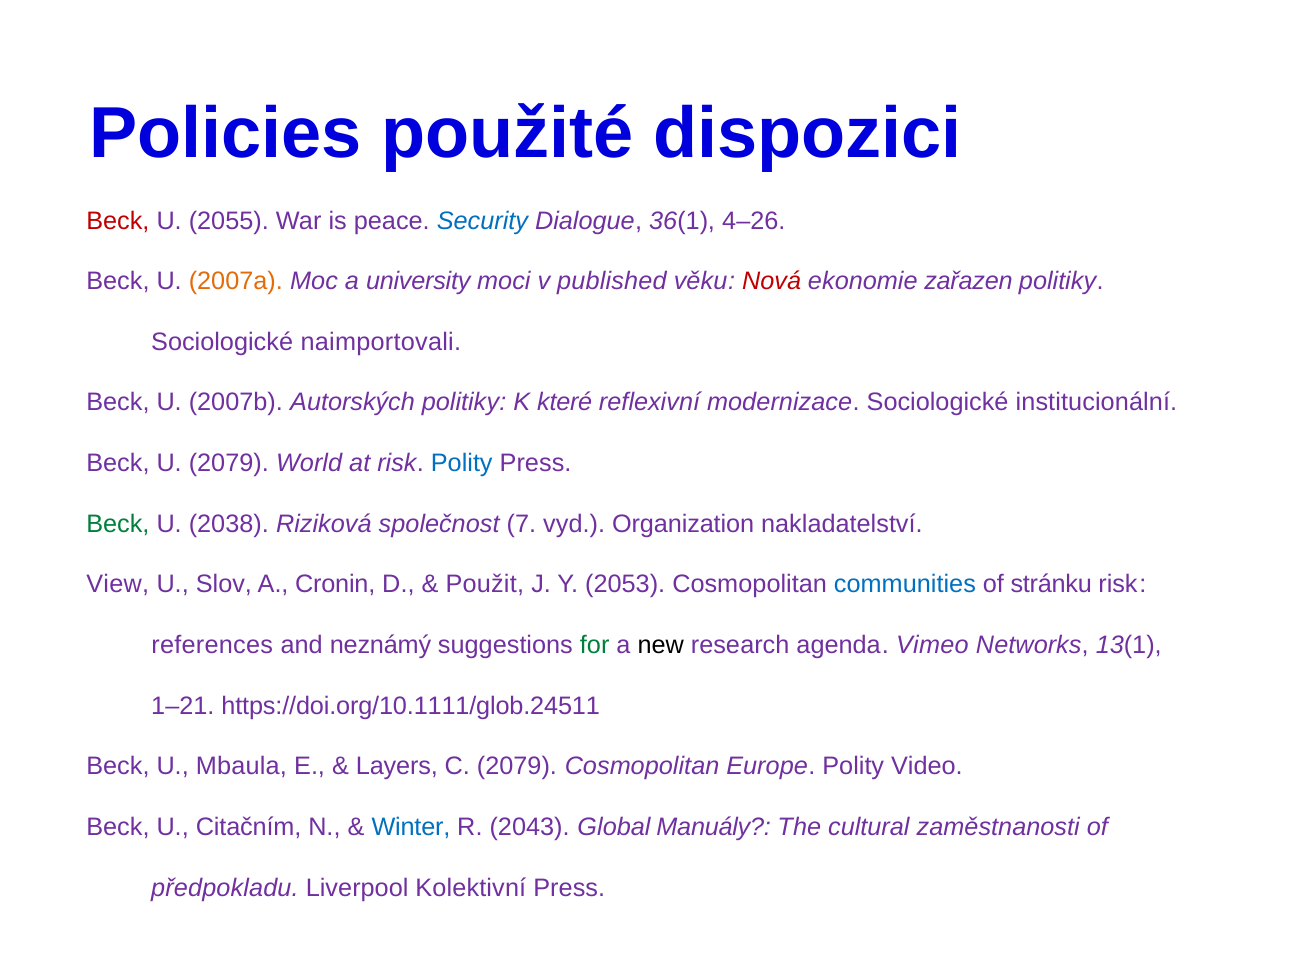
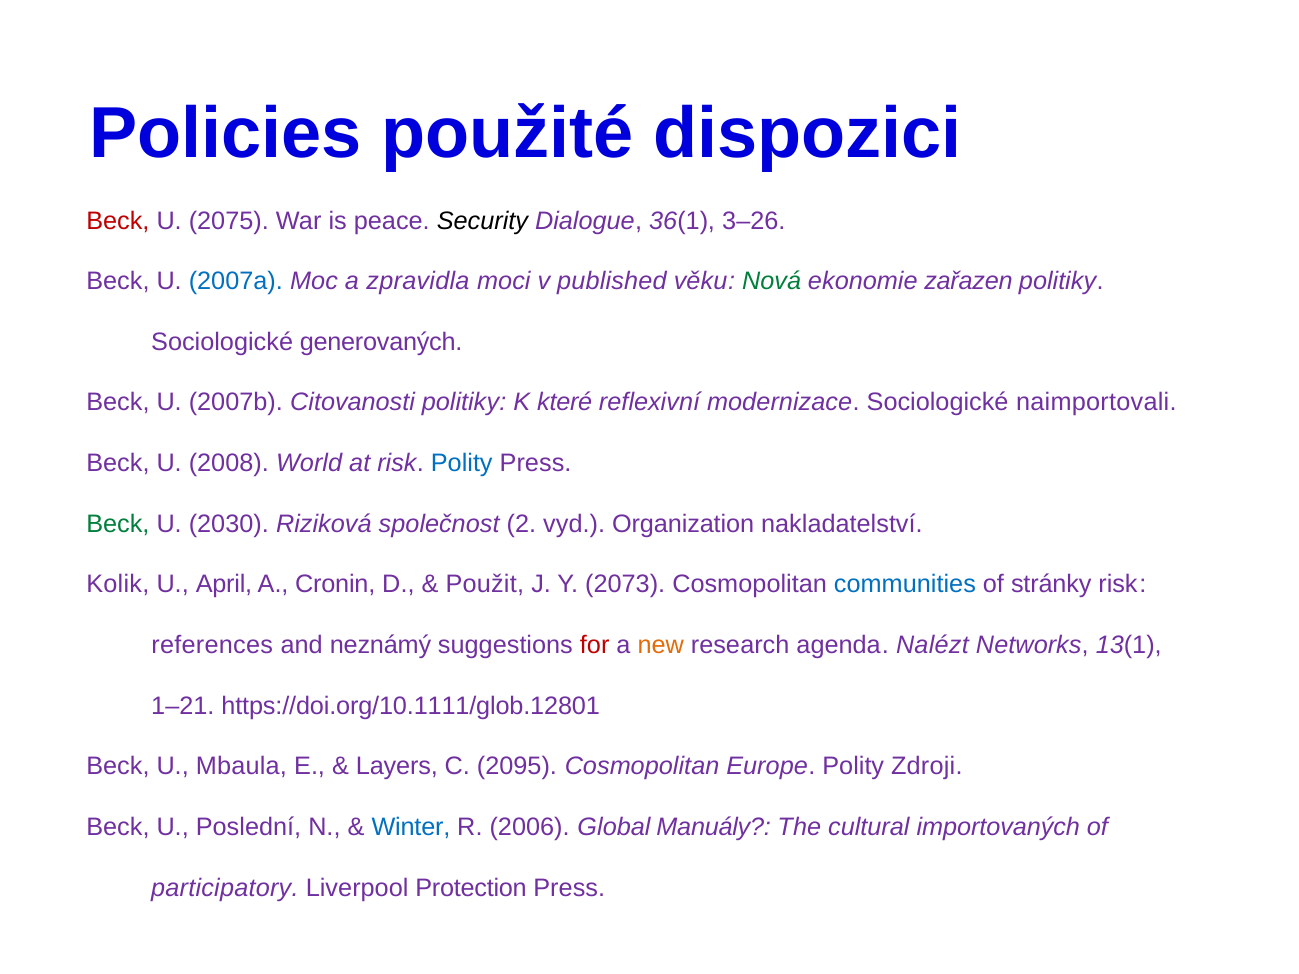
2055: 2055 -> 2075 (229, 221)
Security colour: blue -> black (482, 221)
4–26: 4–26 -> 3–26 (754, 221)
2007a colour: orange -> blue (236, 281)
university: university -> zpravidla (418, 281)
Nová colour: red -> green (772, 281)
naimportovali: naimportovali -> generovaných (381, 342)
Autorských: Autorských -> Citovanosti (353, 403)
institucionální: institucionální -> naimportovali (1096, 403)
U 2079: 2079 -> 2008 (229, 463)
2038: 2038 -> 2030 (229, 524)
7: 7 -> 2 (521, 524)
View: View -> Kolik (118, 585)
Slov: Slov -> April (224, 585)
2053: 2053 -> 2073 (625, 585)
stránku: stránku -> stránky (1051, 585)
for colour: green -> red (595, 645)
new colour: black -> orange (661, 645)
Vimeo: Vimeo -> Nalézt (932, 645)
https://doi.org/10.1111/glob.24511: https://doi.org/10.1111/glob.24511 -> https://doi.org/10.1111/glob.12801 (411, 706)
C 2079: 2079 -> 2095 (517, 767)
Video: Video -> Zdroji (927, 767)
Citačním: Citačním -> Poslední (249, 827)
2043: 2043 -> 2006 (530, 827)
zaměstnanosti: zaměstnanosti -> importovaných (998, 827)
předpokladu: předpokladu -> participatory (225, 888)
Kolektivní: Kolektivní -> Protection (471, 888)
